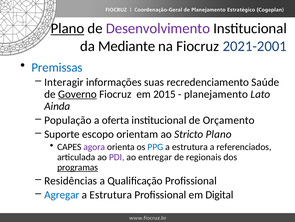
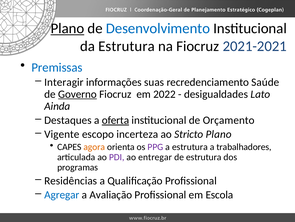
Desenvolvimento colour: purple -> blue (158, 28)
da Mediante: Mediante -> Estrutura (126, 46)
2021-2001: 2021-2001 -> 2021-2021 (255, 46)
2015: 2015 -> 2022 (164, 94)
planejamento: planejamento -> desigualdades (216, 94)
População: População -> Destaques (68, 120)
oferta underline: none -> present (115, 120)
Suporte: Suporte -> Vigente (62, 134)
orientam: orientam -> incerteza (137, 134)
agora colour: purple -> orange (94, 146)
PPG colour: blue -> purple (155, 146)
referenciados: referenciados -> trabalhadores (244, 146)
de regionais: regionais -> estrutura (204, 157)
programas underline: present -> none (78, 167)
Estrutura: Estrutura -> Avaliação (111, 194)
Digital: Digital -> Escola (219, 194)
